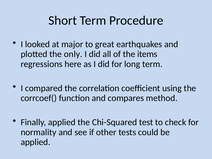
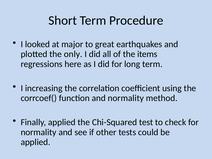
compared: compared -> increasing (44, 88)
and compares: compares -> normality (126, 98)
